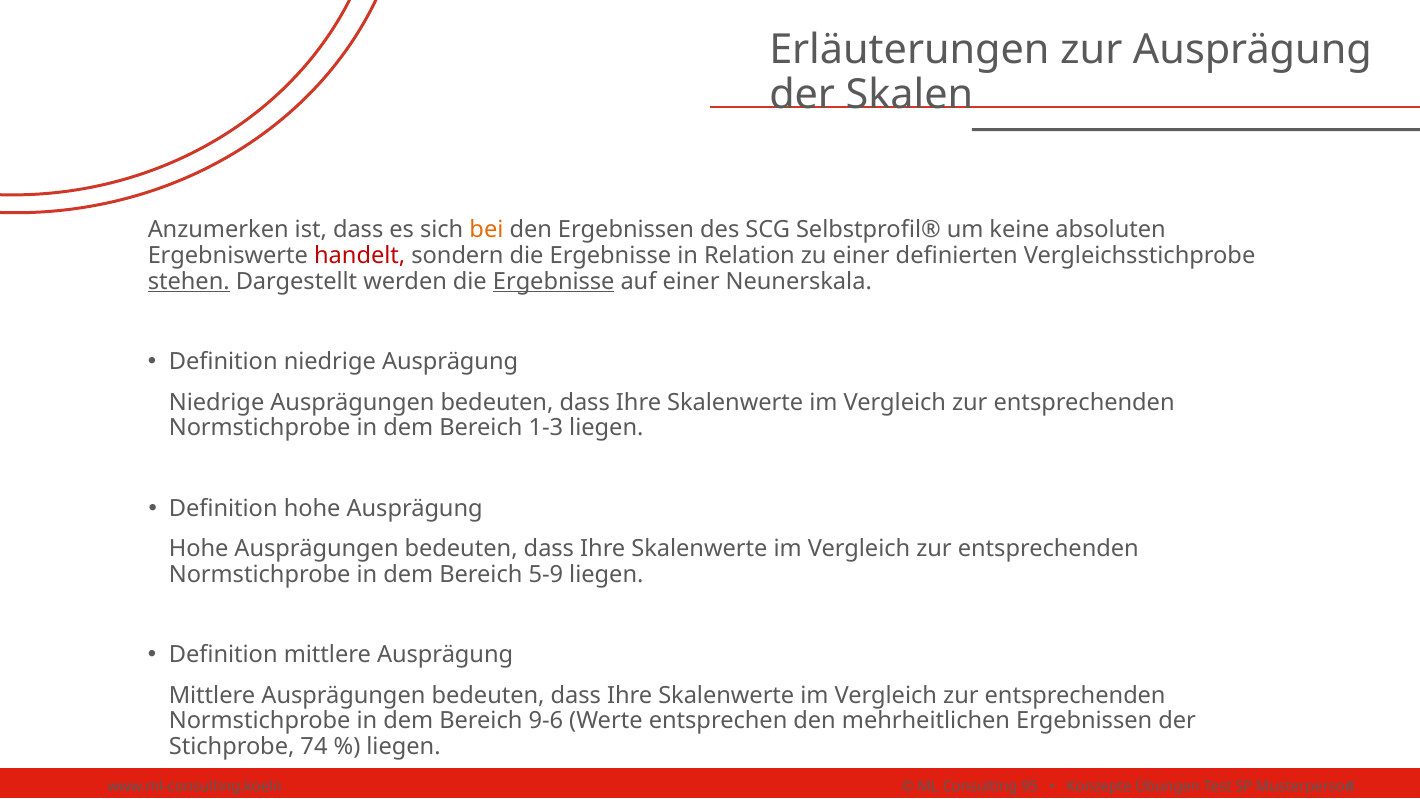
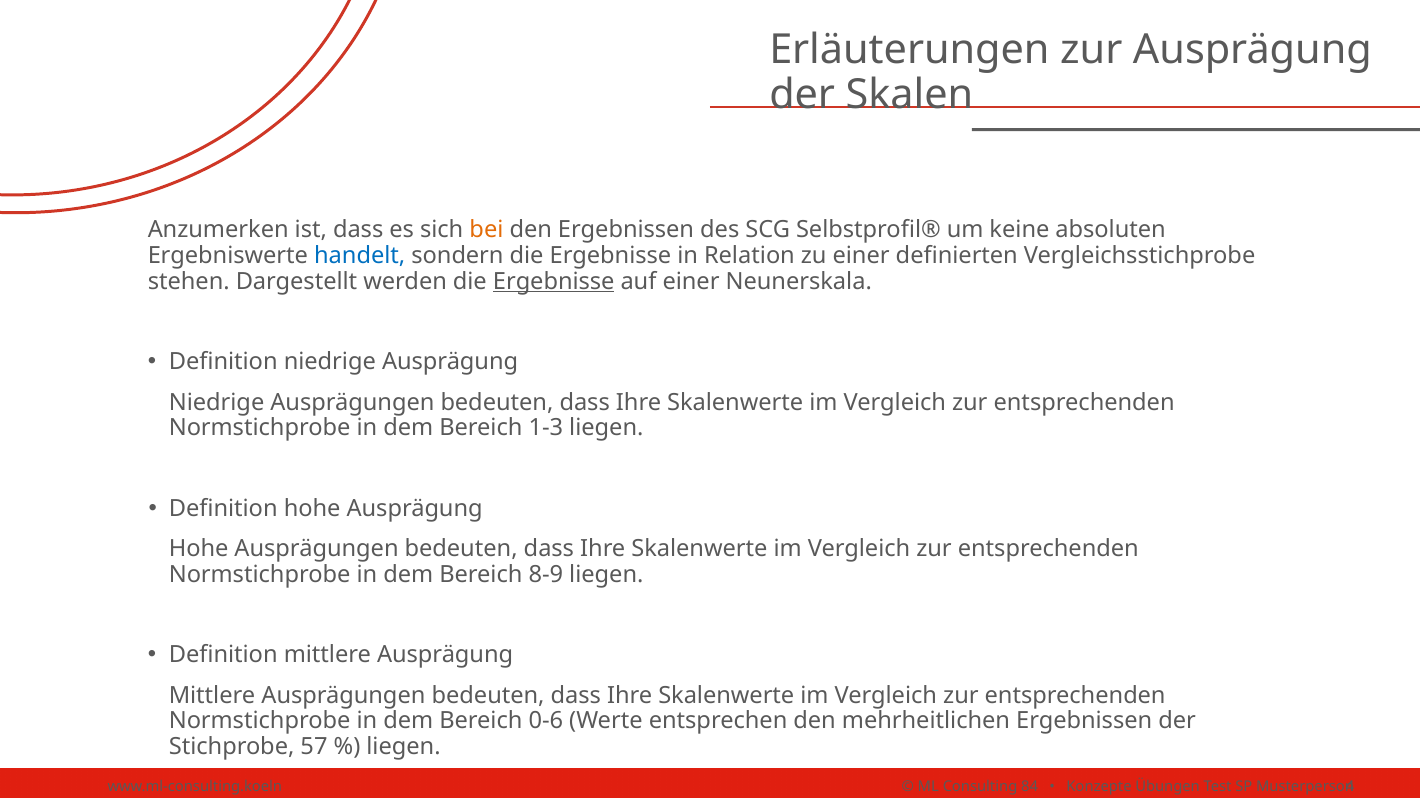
handelt colour: red -> blue (360, 256)
stehen underline: present -> none (189, 281)
5-9: 5-9 -> 8-9 (546, 574)
9-6: 9-6 -> 0-6 (546, 721)
74: 74 -> 57 (314, 746)
95: 95 -> 84 (1030, 786)
